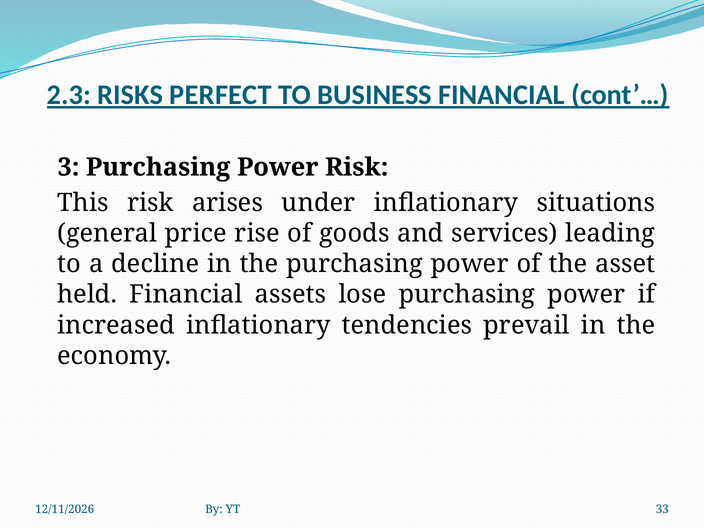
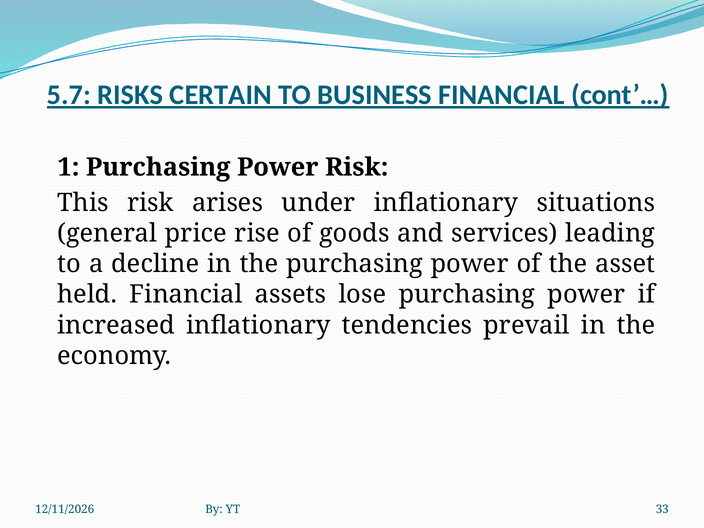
2.3: 2.3 -> 5.7 (69, 95)
PERFECT: PERFECT -> CERTAIN (221, 95)
3: 3 -> 1 (68, 167)
